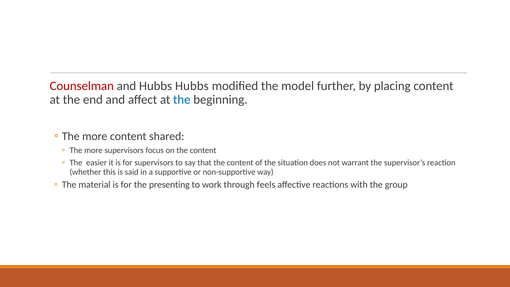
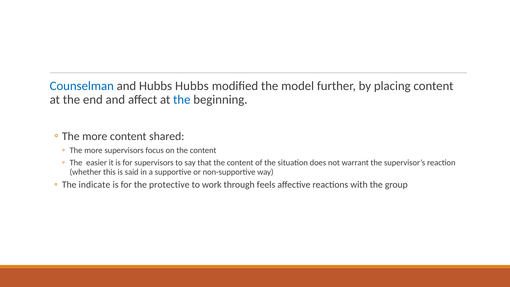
Counselman colour: red -> blue (82, 86)
material: material -> indicate (94, 185)
presenting: presenting -> protective (169, 185)
